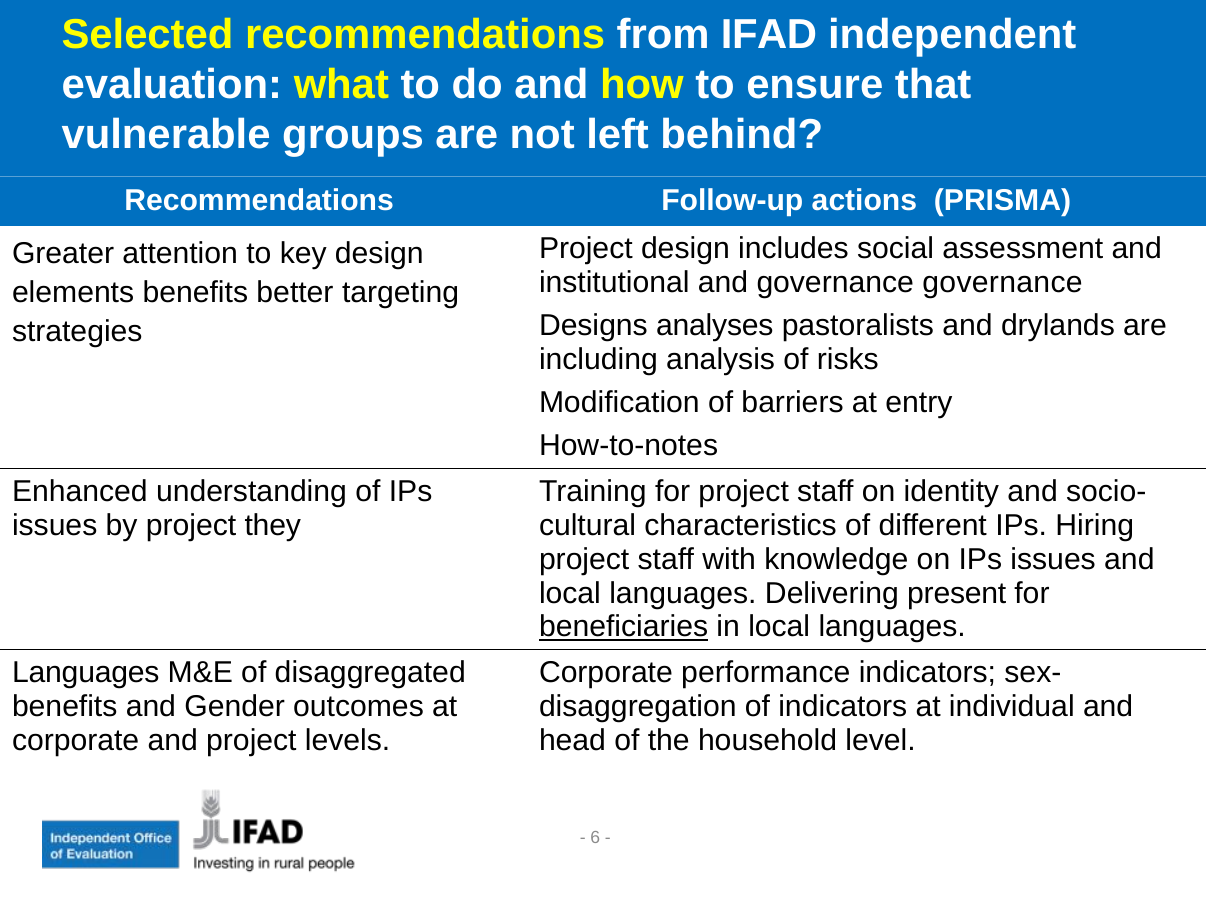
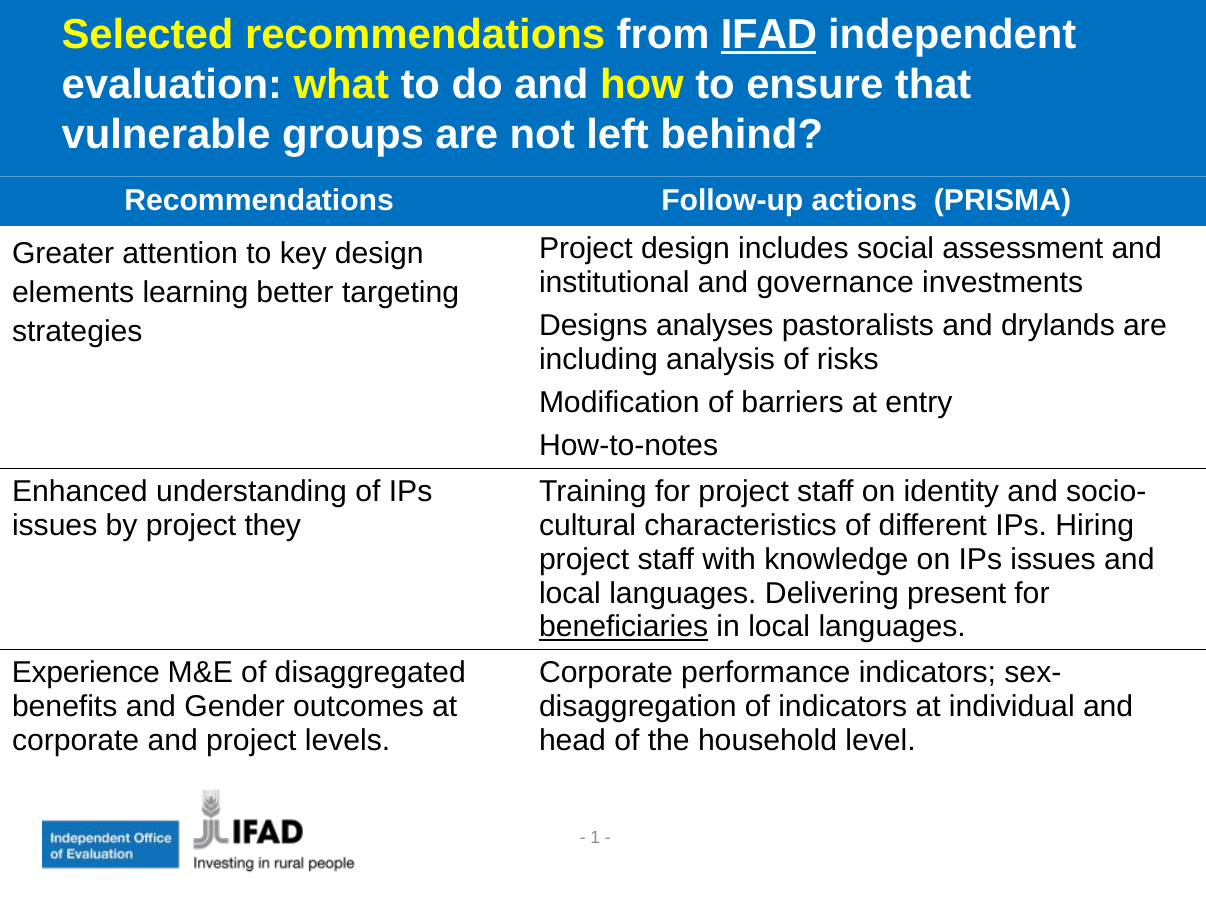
IFAD underline: none -> present (769, 35)
governance governance: governance -> investments (1003, 283)
elements benefits: benefits -> learning (195, 293)
Languages: Languages -> Experience (86, 673)
6: 6 -> 1 (595, 838)
